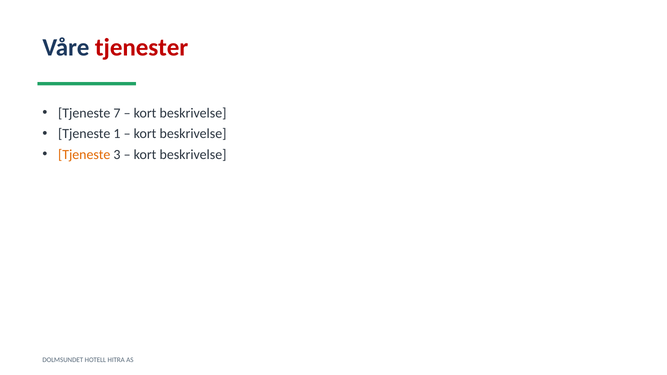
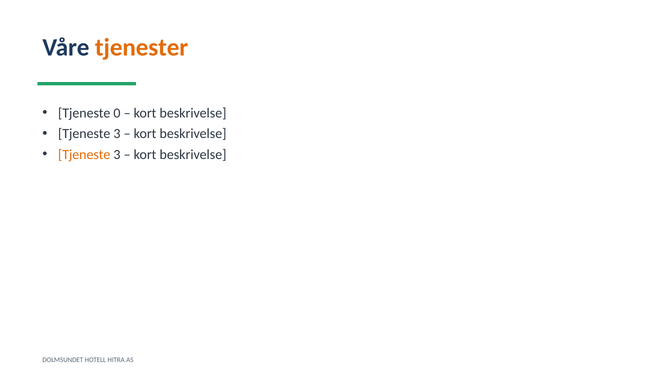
tjenester colour: red -> orange (142, 48)
7: 7 -> 0 (117, 113)
1: 1 -> 3 (117, 134)
